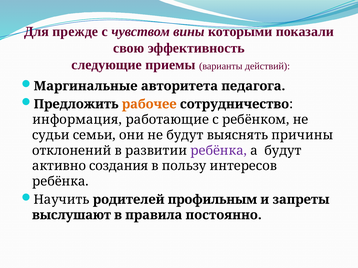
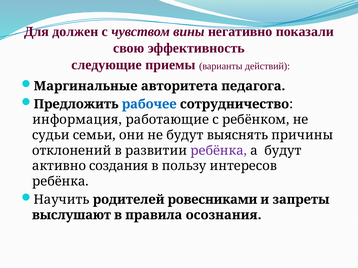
прежде: прежде -> должен (75, 31)
которыми: которыми -> негативно (240, 31)
рабочее colour: orange -> blue (149, 104)
профильным: профильным -> ровесниками (212, 200)
постоянно: постоянно -> осознания (224, 215)
